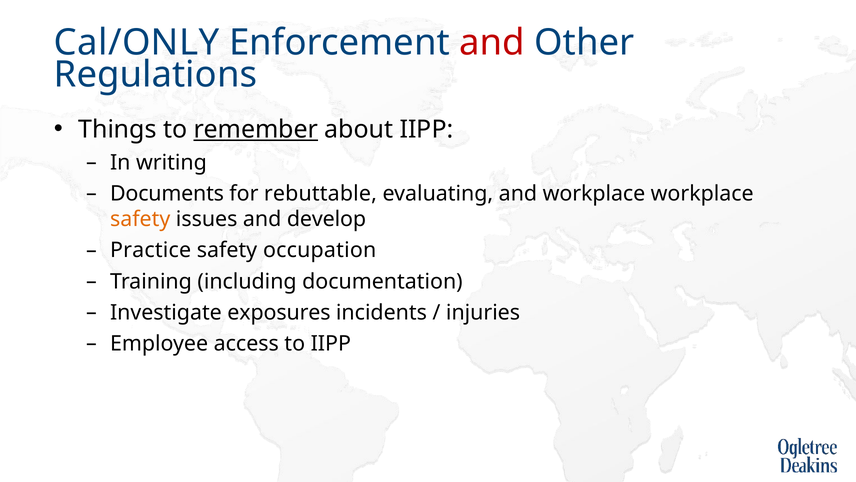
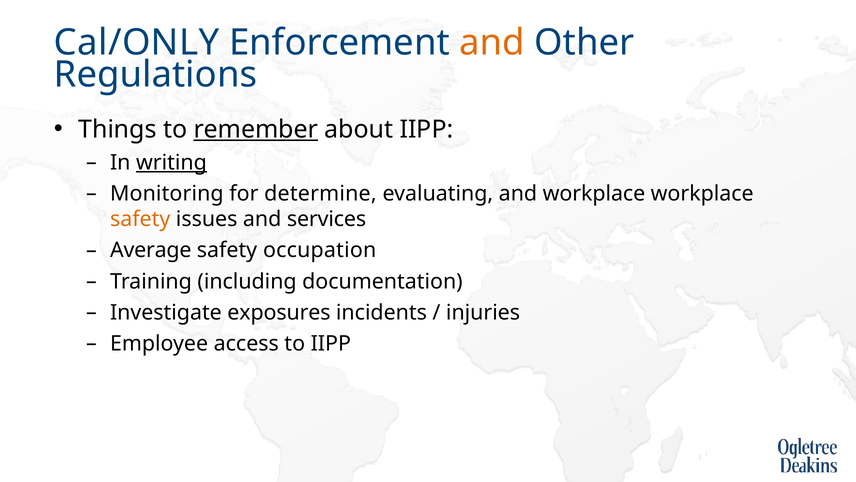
and colour: red -> orange (492, 43)
writing underline: none -> present (171, 162)
Documents: Documents -> Monitoring (167, 193)
rebuttable: rebuttable -> determine (320, 193)
develop: develop -> services (327, 219)
Practice: Practice -> Average (151, 250)
